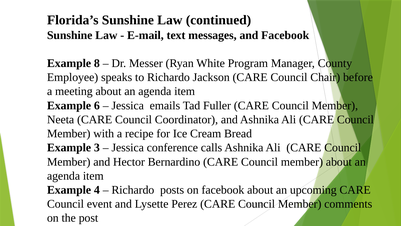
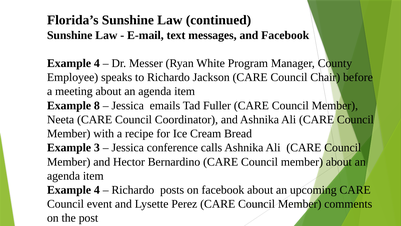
8: 8 -> 4 (97, 63)
6: 6 -> 8 (97, 105)
